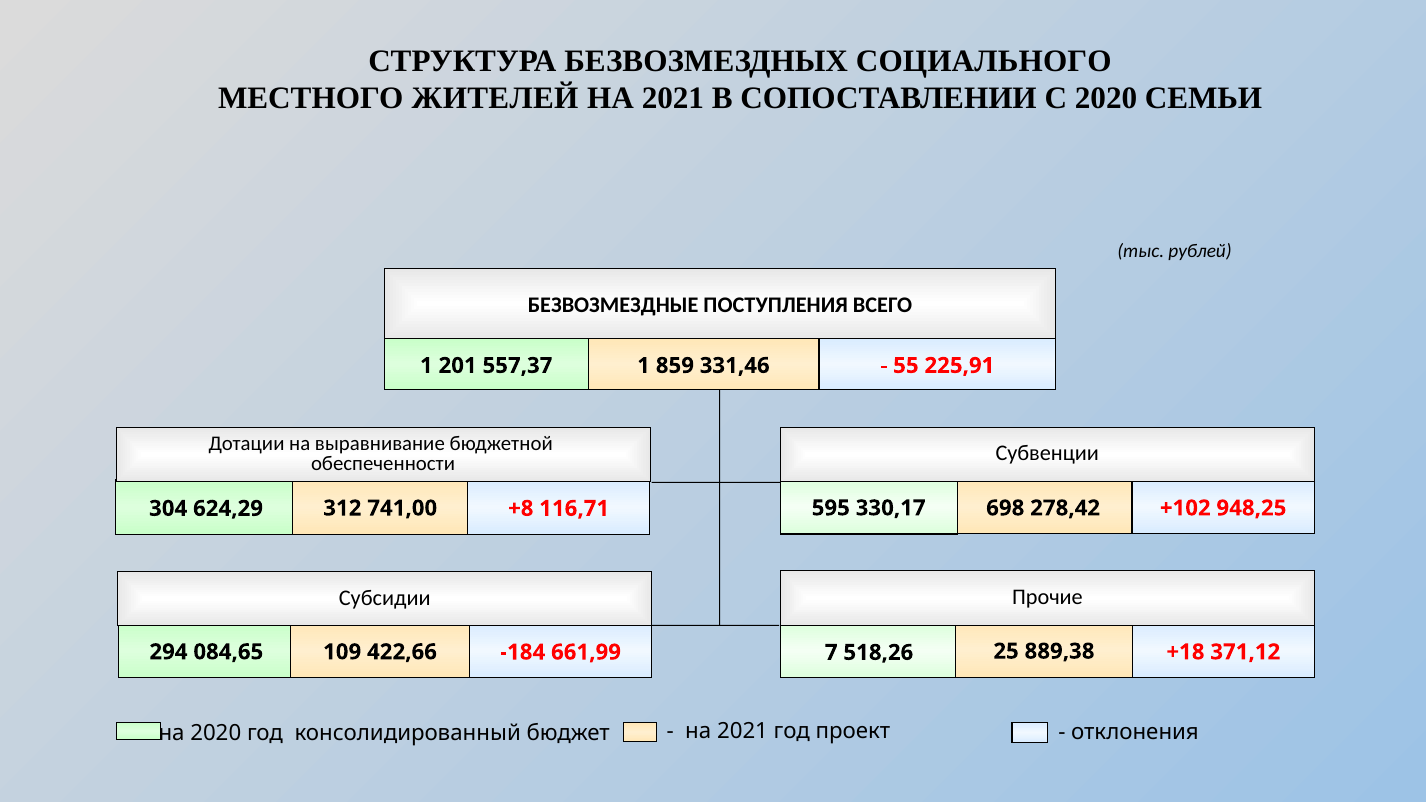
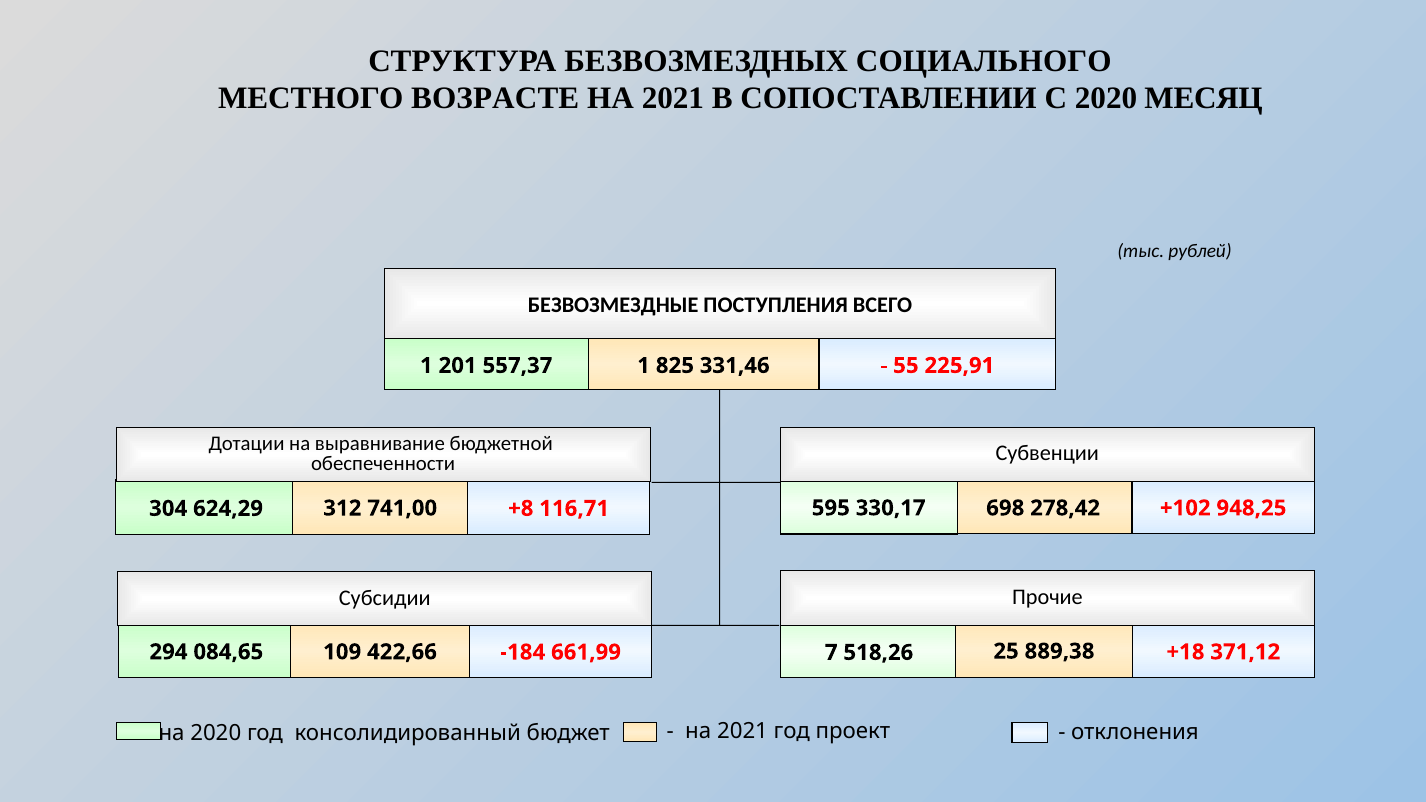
ЖИТЕЛЕЙ: ЖИТЕЛЕЙ -> ВОЗРАСТЕ (495, 98)
СЕМЬИ: СЕМЬИ -> МЕСЯЦ (1204, 98)
859: 859 -> 825 (675, 366)
